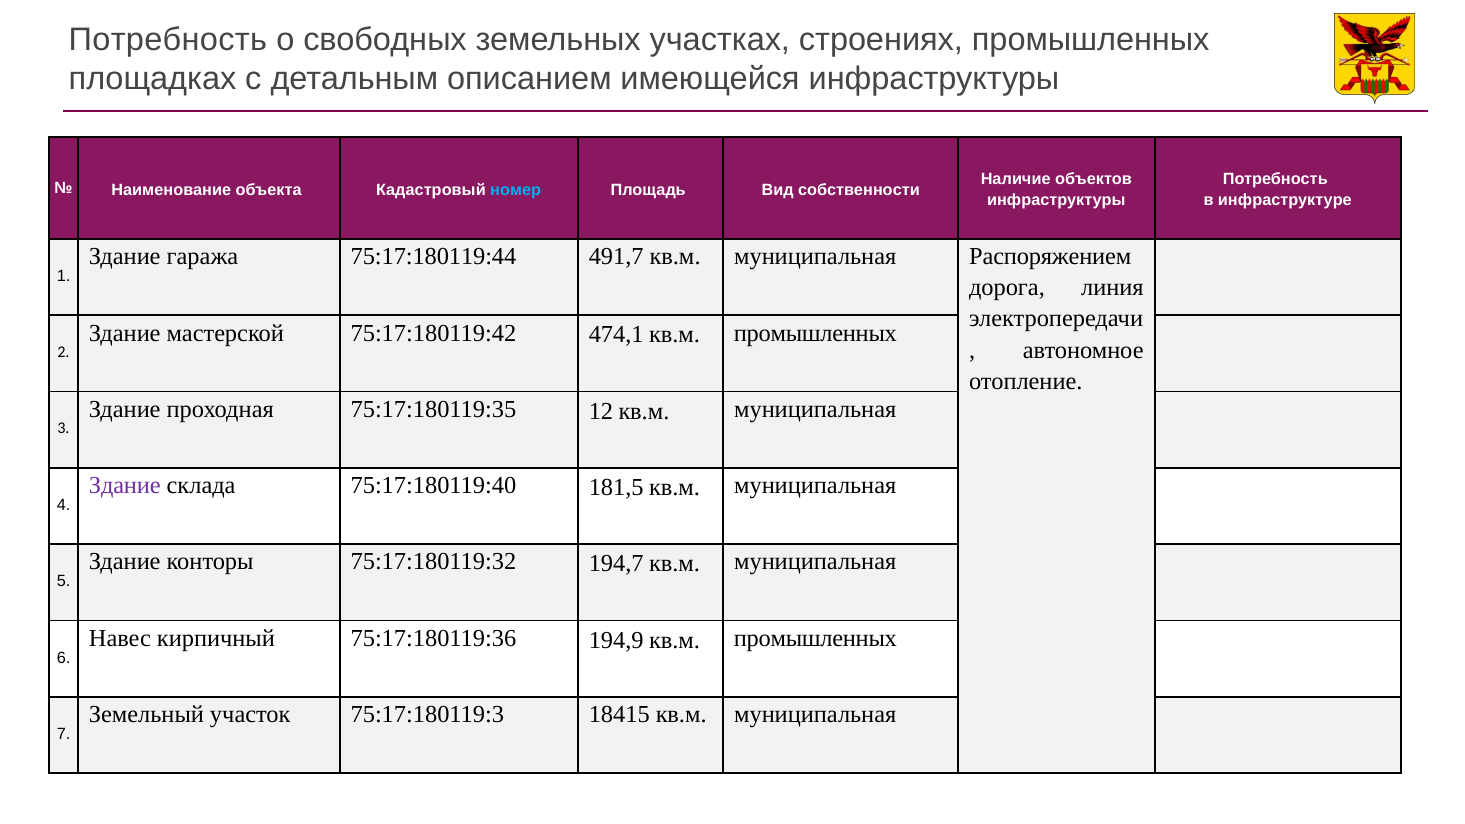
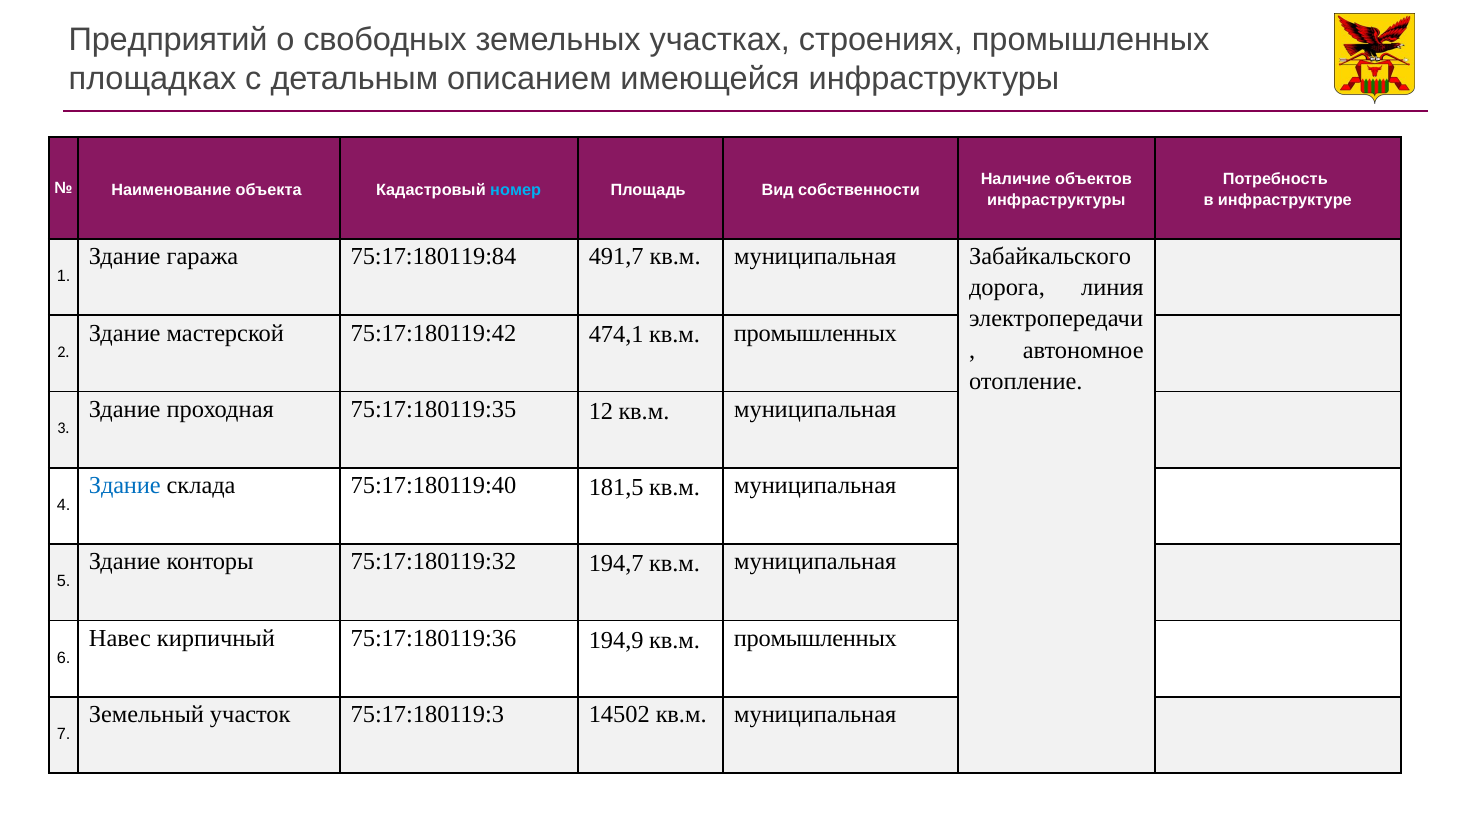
Потребность: Потребность -> Предприятий (168, 40)
75:17:180119:44: 75:17:180119:44 -> 75:17:180119:84 (434, 257)
Распоряжением: Распоряжением -> Забайкальского (1050, 257)
Здание colour: purple -> blue (125, 486)
18415: 18415 -> 14502 (619, 715)
